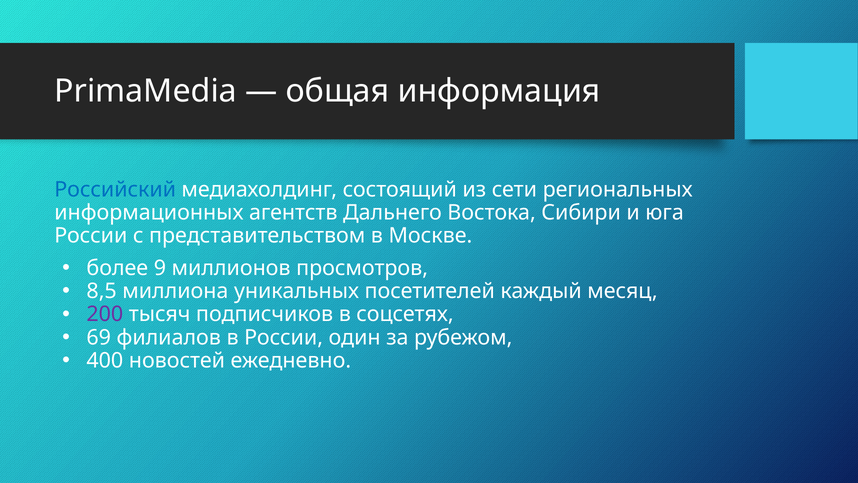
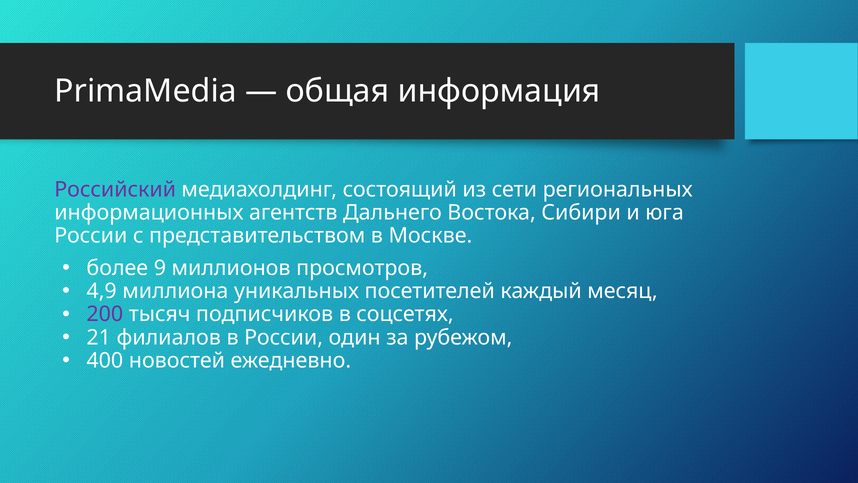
Российский colour: blue -> purple (115, 189)
8,5: 8,5 -> 4,9 (102, 291)
69: 69 -> 21 (99, 337)
